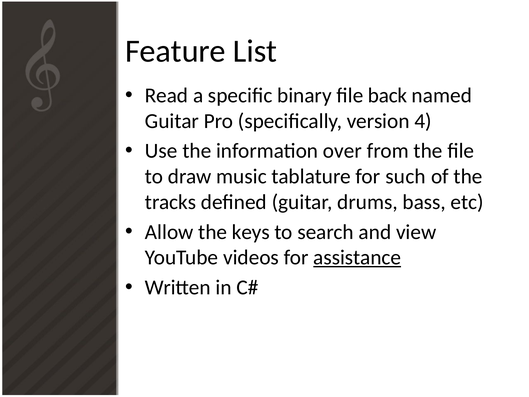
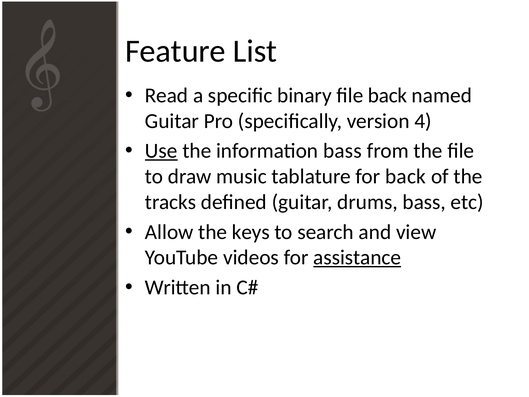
Use underline: none -> present (161, 151)
information over: over -> bass (342, 151)
for such: such -> back (406, 176)
